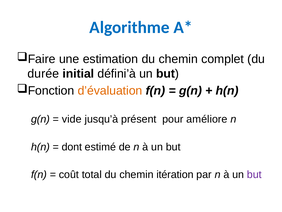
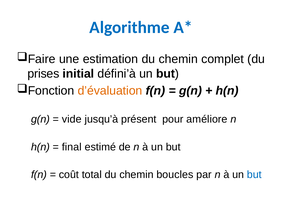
durée: durée -> prises (43, 73)
dont: dont -> final (72, 147)
itération: itération -> boucles (175, 174)
but colour: purple -> blue (254, 174)
